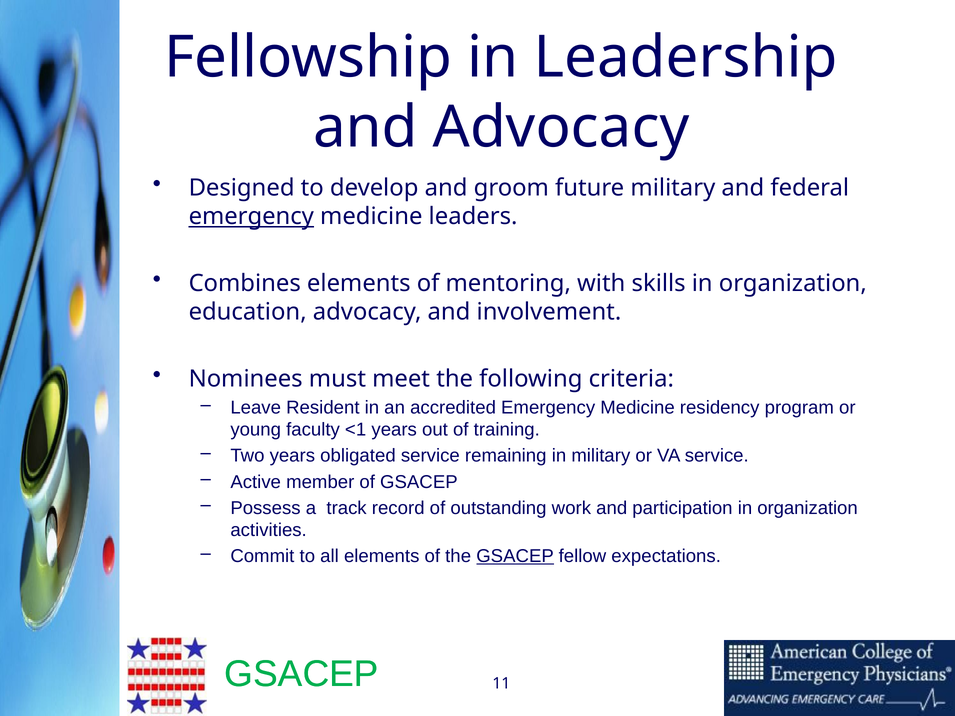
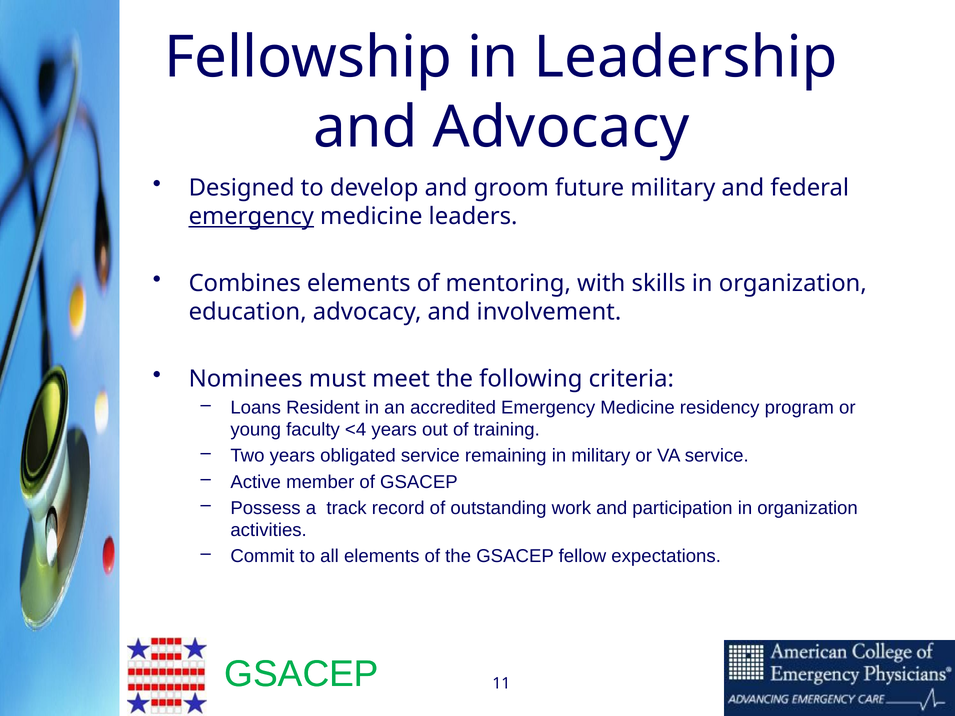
Leave: Leave -> Loans (256, 408)
<1: <1 -> <4 (356, 430)
GSACEP underline: present -> none (515, 556)
